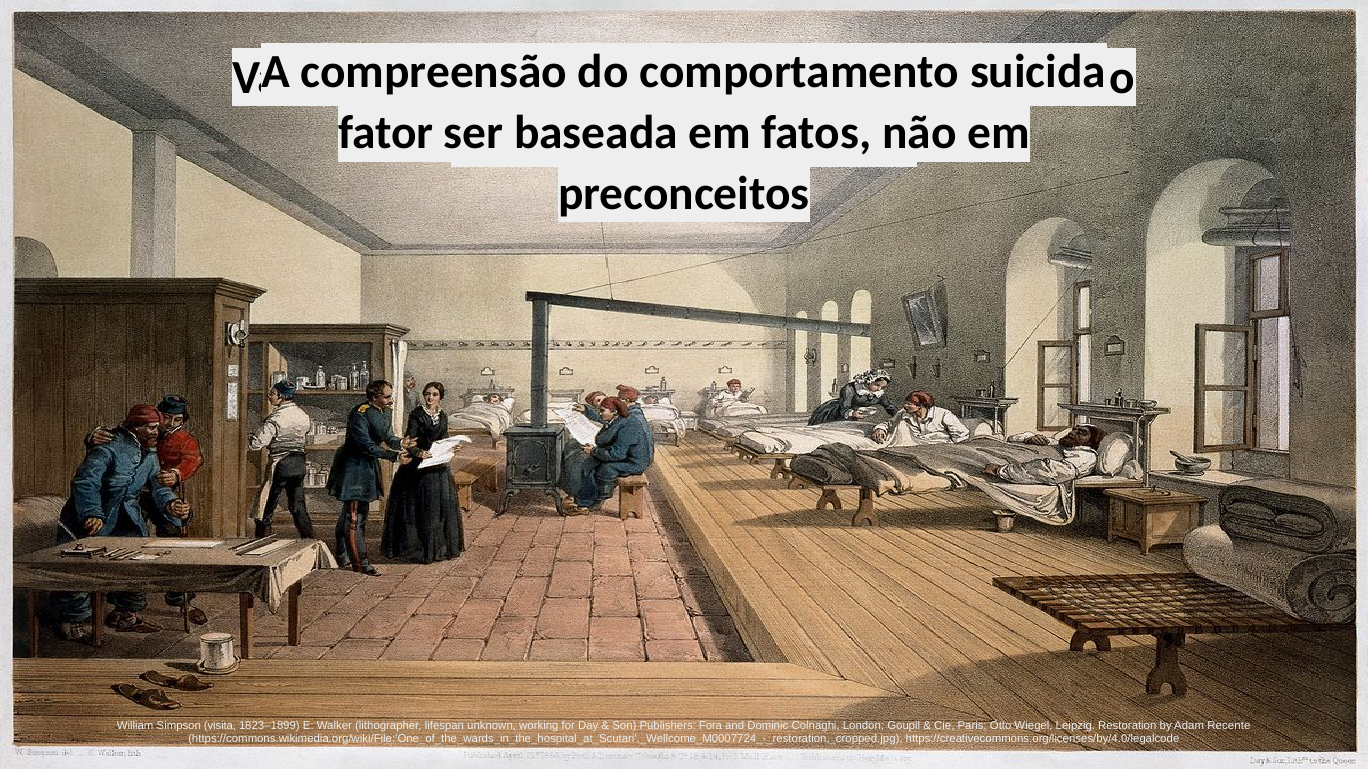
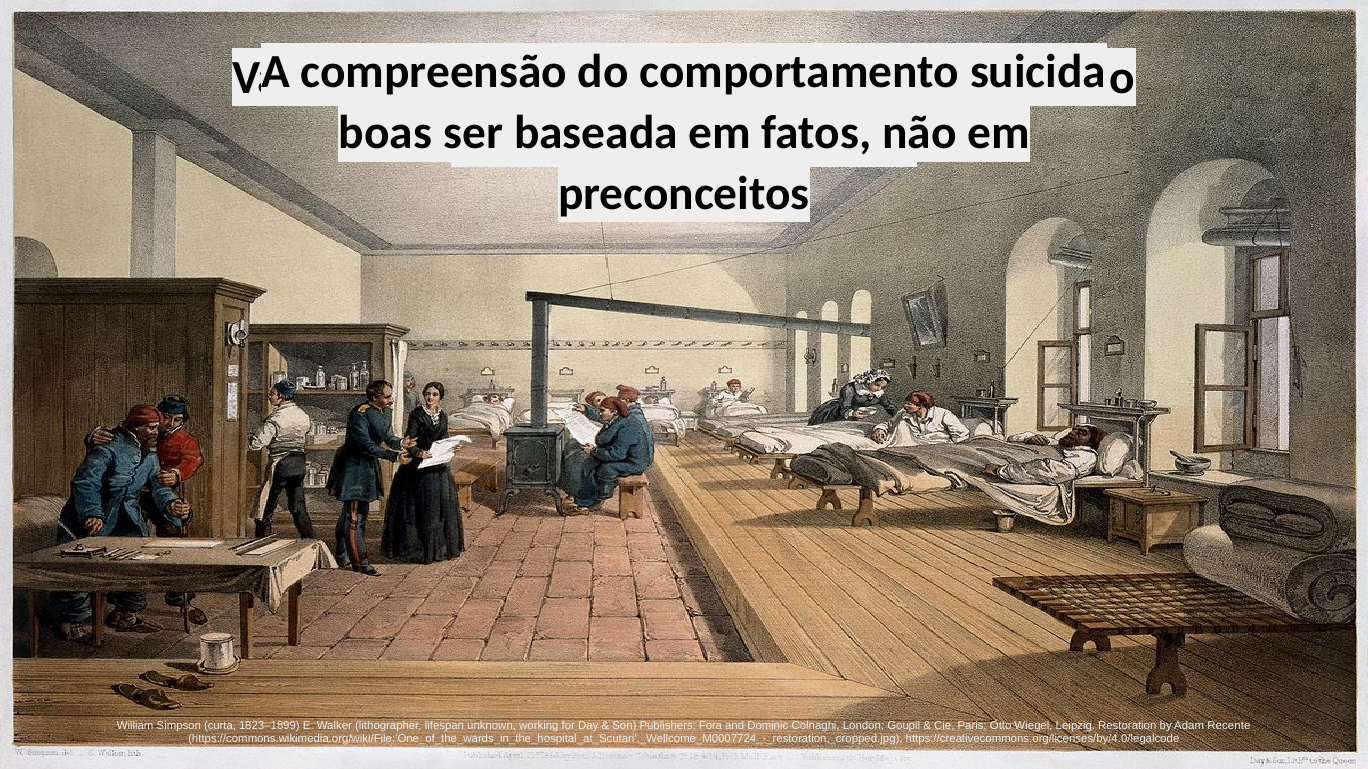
fator: fator -> boas (385, 133)
visita: visita -> curta (220, 726)
